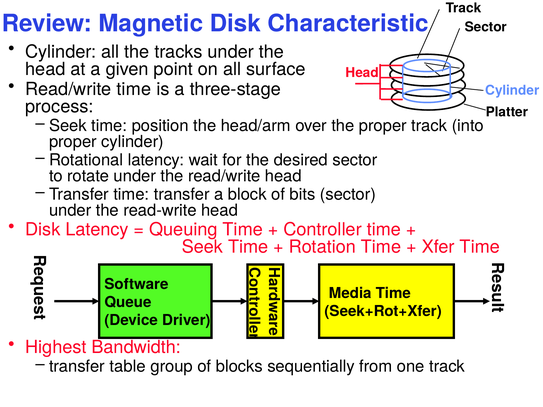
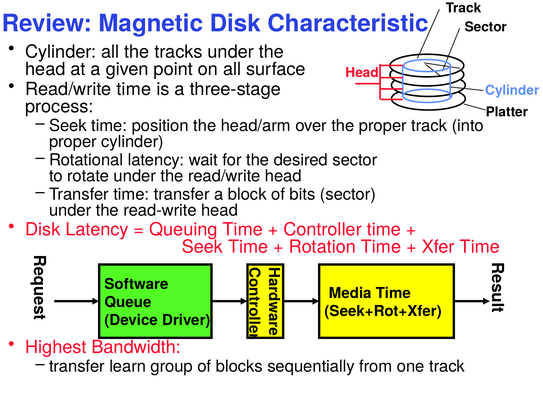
table: table -> learn (128, 367)
